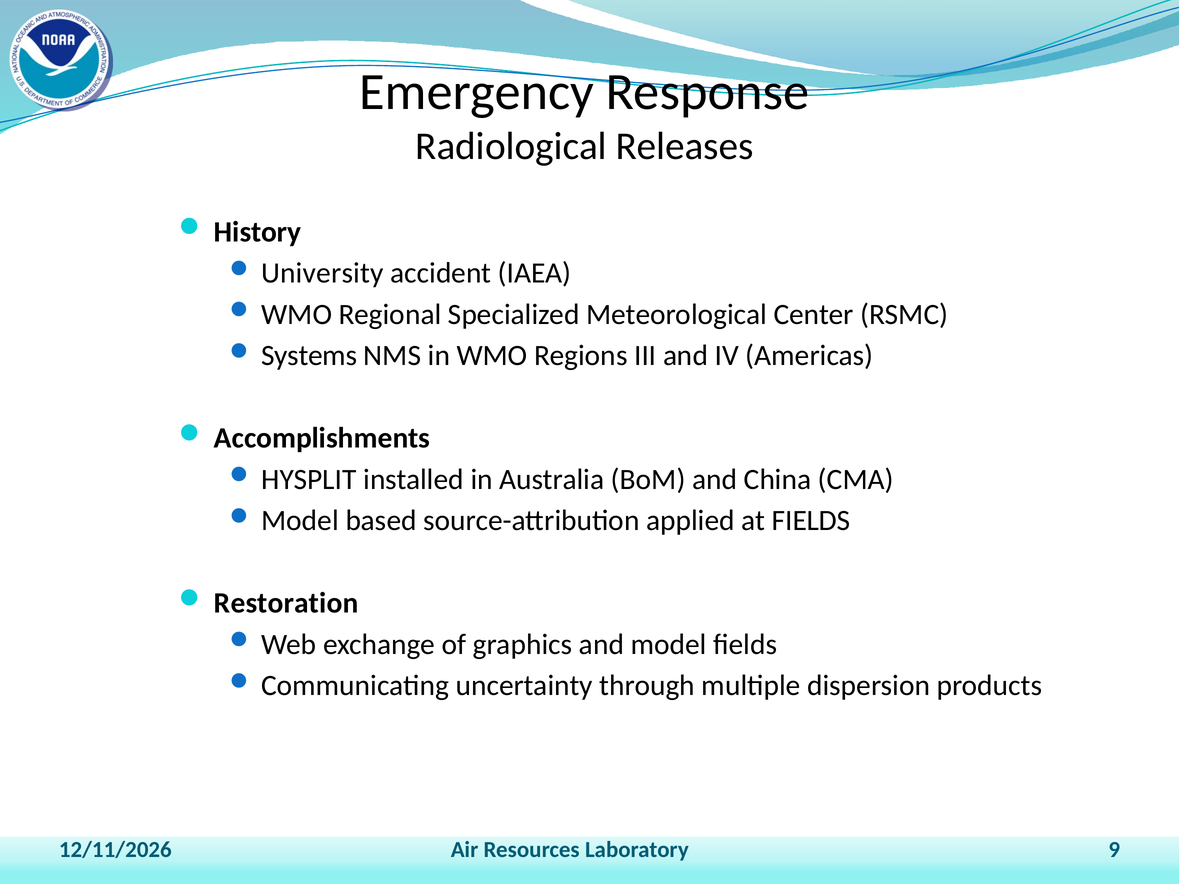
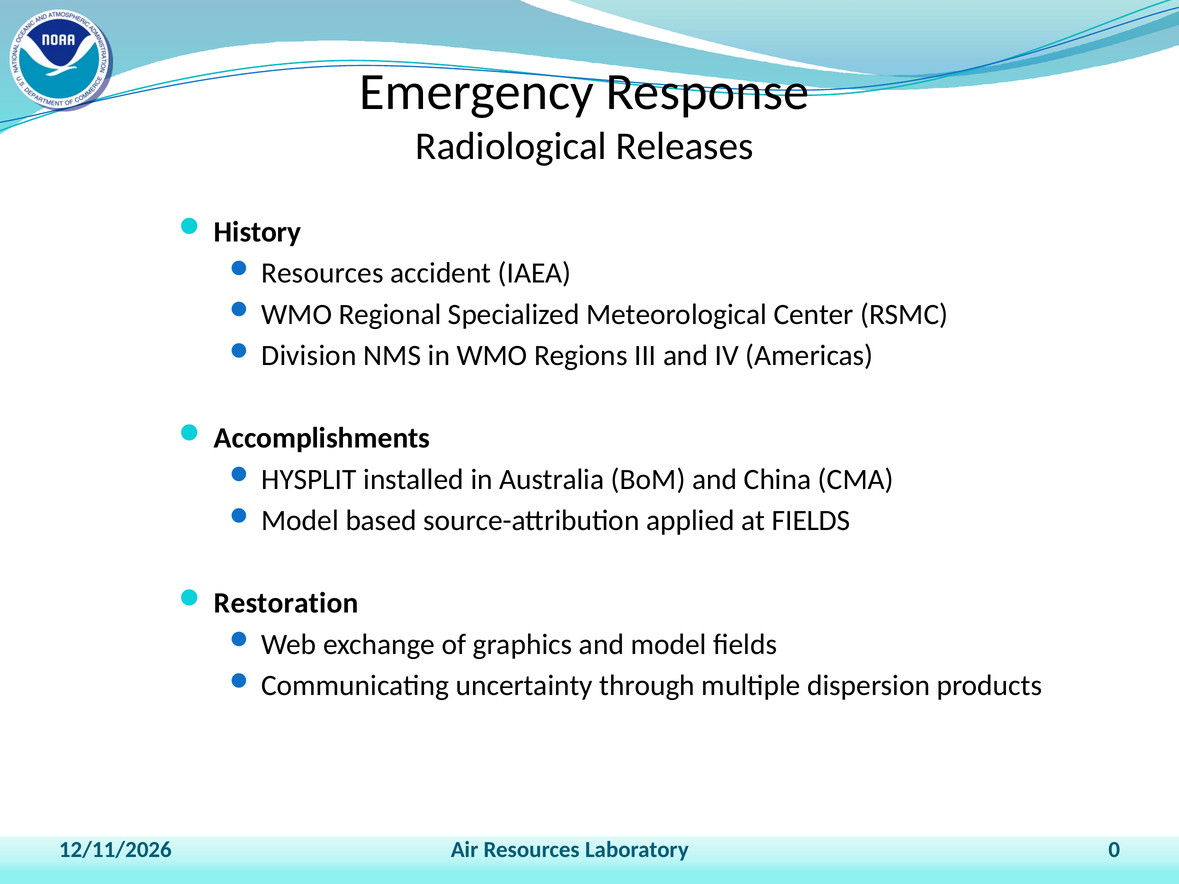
University: University -> Resources (322, 273)
Systems: Systems -> Division (309, 356)
9: 9 -> 0 (1114, 850)
